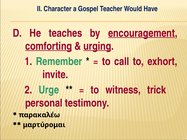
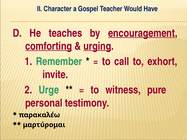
trick: trick -> pure (157, 90)
